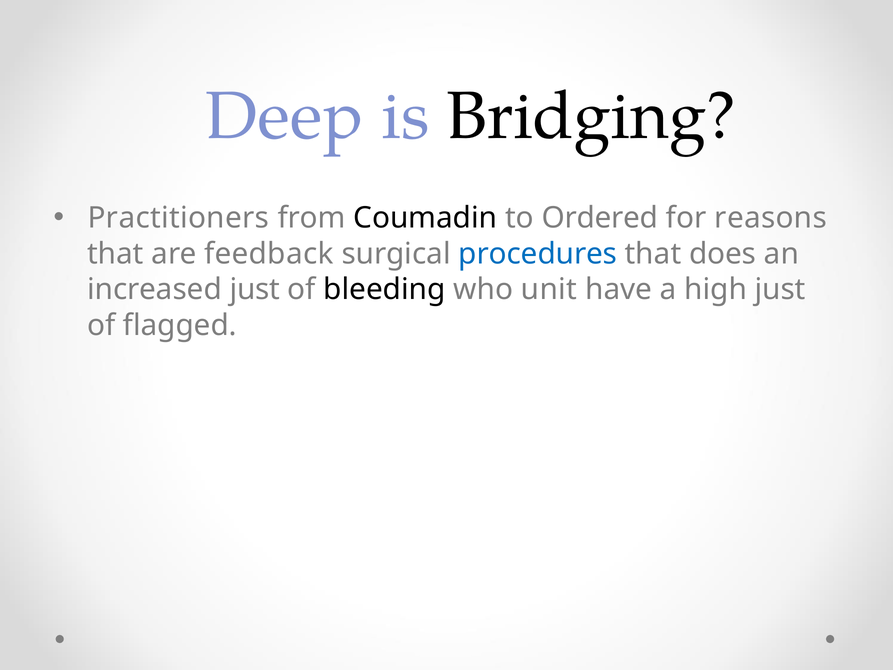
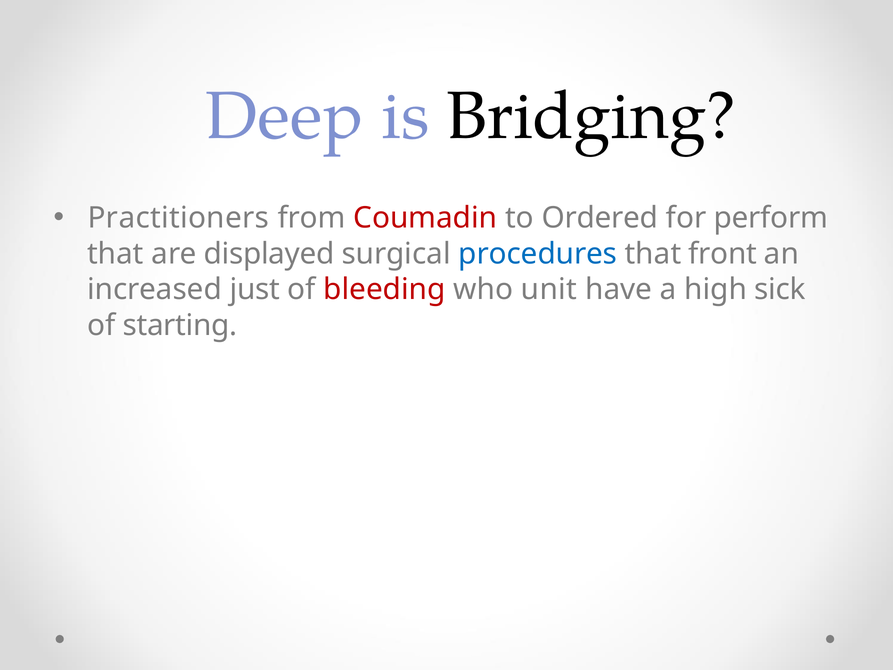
Coumadin colour: black -> red (425, 218)
reasons: reasons -> perform (771, 218)
feedback: feedback -> displayed (269, 254)
does: does -> front (723, 254)
bleeding colour: black -> red (384, 289)
high just: just -> sick (780, 289)
flagged: flagged -> starting (180, 325)
